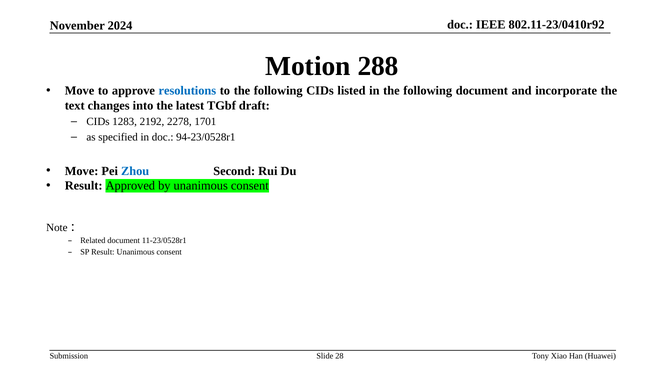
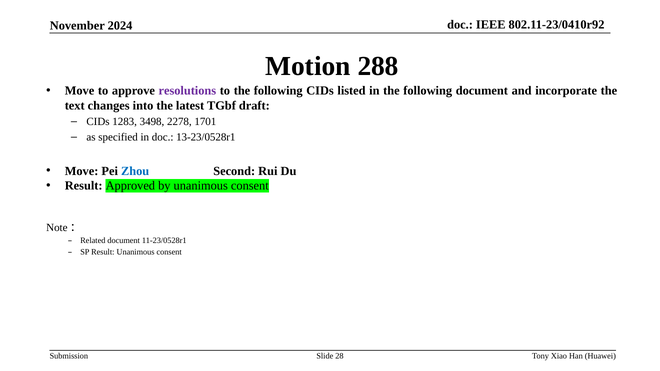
resolutions colour: blue -> purple (187, 91)
2192: 2192 -> 3498 (152, 122)
94-23/0528r1: 94-23/0528r1 -> 13-23/0528r1 (206, 137)
